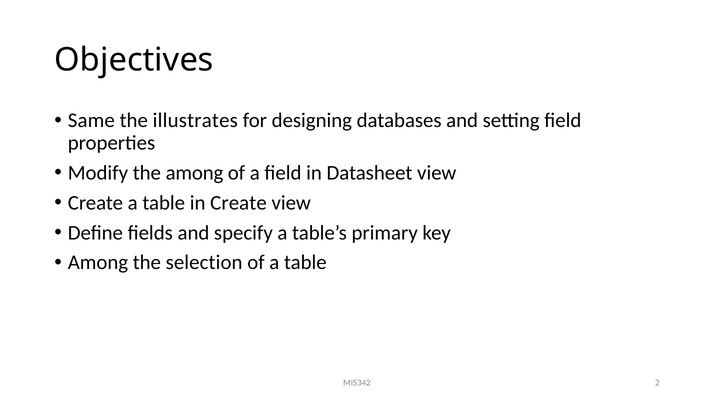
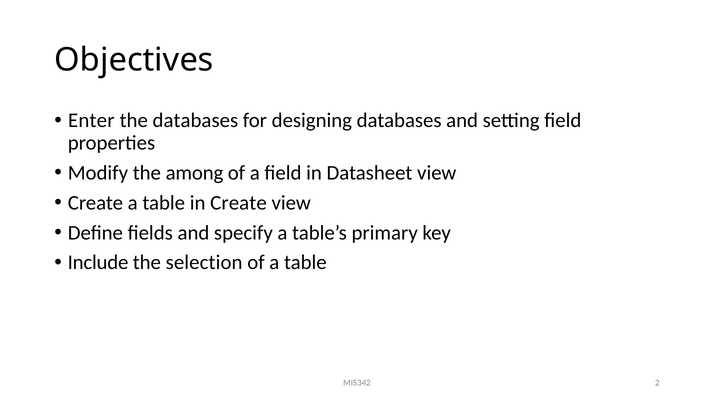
Same: Same -> Enter (91, 121)
the illustrates: illustrates -> databases (195, 121)
Among: Among -> Include (98, 263)
